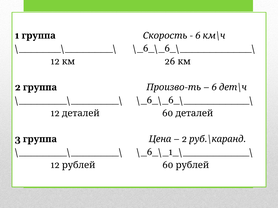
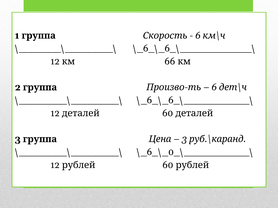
26: 26 -> 66 (170, 62)
2: 2 -> 3 (184, 139)
\_6_\_1_\___________\: \_6_\_1_\___________\ -> \_6_\_0_\___________\ (195, 152)
